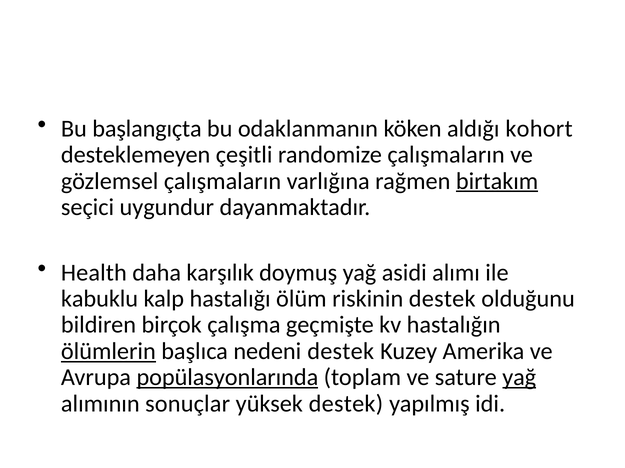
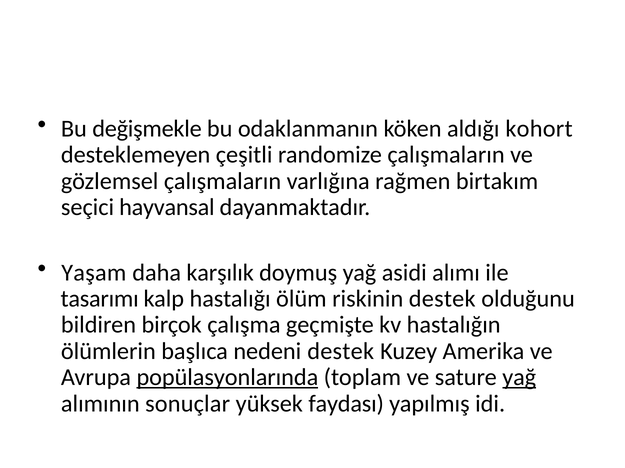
başlangıçta: başlangıçta -> değişmekle (147, 129)
birtakım underline: present -> none (497, 181)
uygundur: uygundur -> hayvansal (167, 208)
Health: Health -> Yaşam (94, 273)
kabuklu: kabuklu -> tasarımı (100, 299)
ölümlerin underline: present -> none (108, 352)
yüksek destek: destek -> faydası (346, 404)
